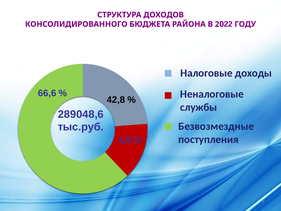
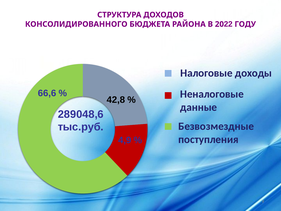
службы: службы -> данные (199, 107)
